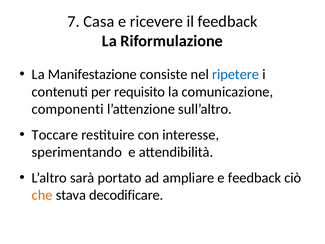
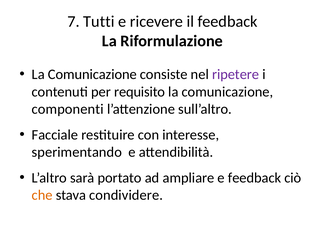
Casa: Casa -> Tutti (99, 21)
Manifestazione: Manifestazione -> Comunicazione (92, 74)
ripetere colour: blue -> purple (236, 74)
Toccare: Toccare -> Facciale (55, 135)
decodificare: decodificare -> condividere (126, 195)
